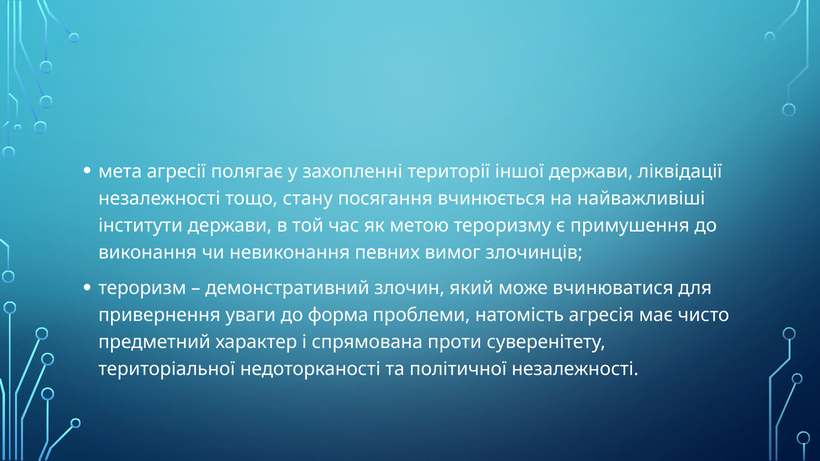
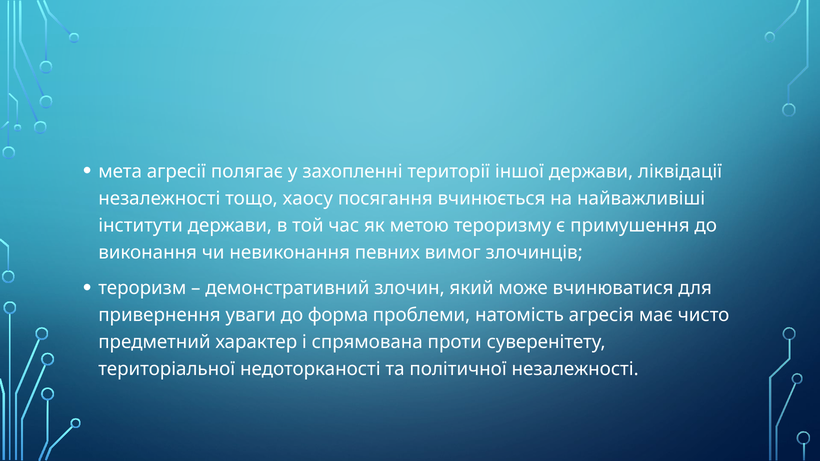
стану: стану -> хаосу (308, 199)
